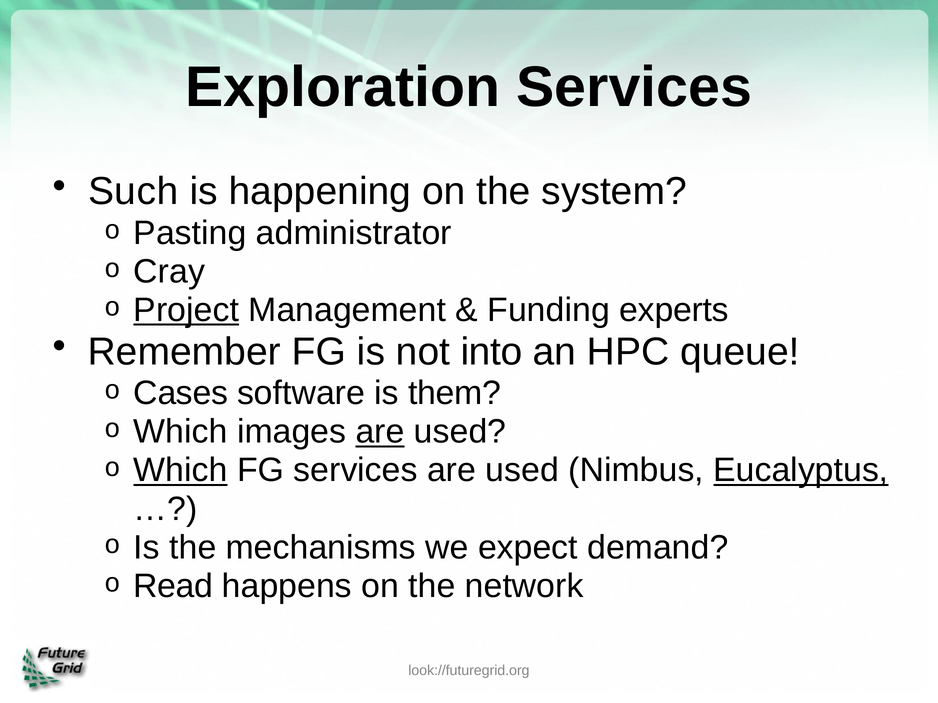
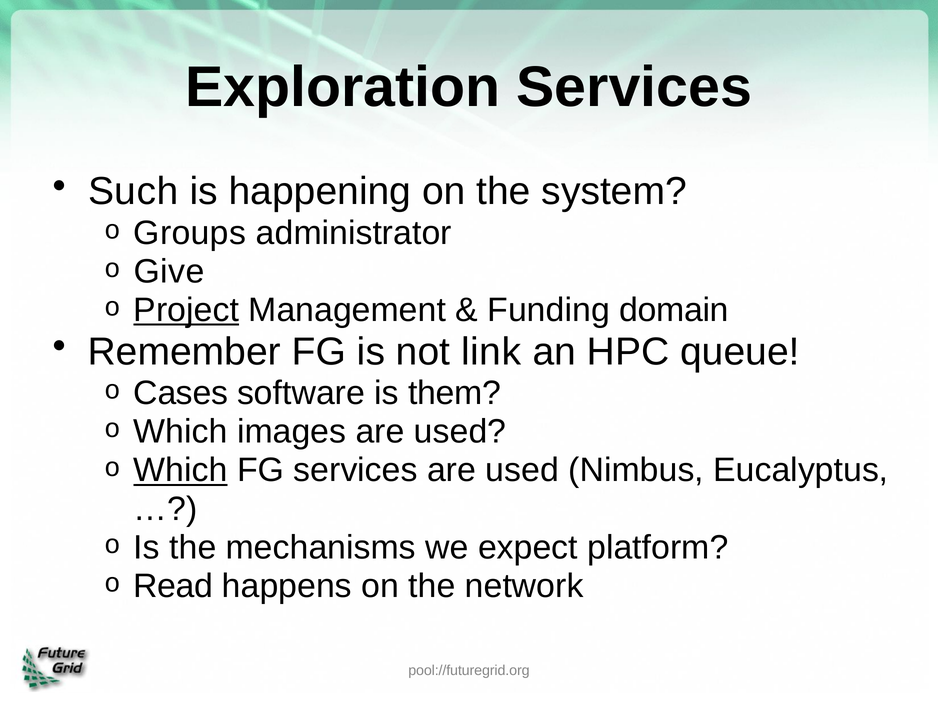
Pasting: Pasting -> Groups (190, 233)
Cray: Cray -> Give (169, 272)
experts: experts -> domain (674, 310)
into: into -> link (491, 352)
are underline: present -> none (380, 432)
Eucalyptus underline: present -> none (801, 471)
demand: demand -> platform (658, 548)
look://futuregrid.org: look://futuregrid.org -> pool://futuregrid.org (469, 671)
